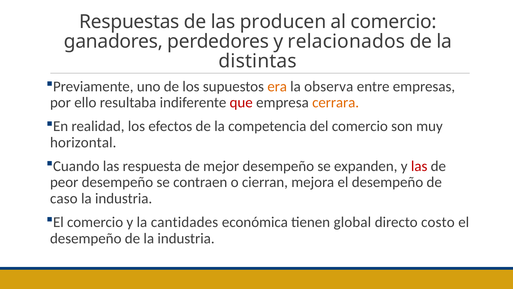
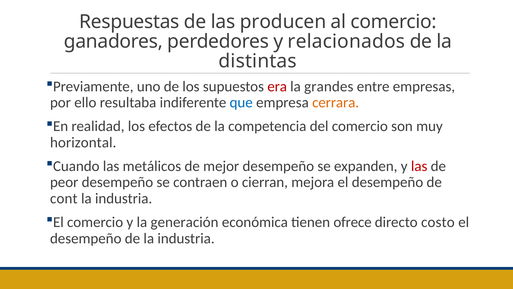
era colour: orange -> red (277, 86)
observa: observa -> grandes (329, 86)
que colour: red -> blue (241, 102)
respuesta: respuesta -> metálicos (152, 166)
caso: caso -> cont (64, 198)
cantidades: cantidades -> generación (185, 222)
global: global -> ofrece (353, 222)
